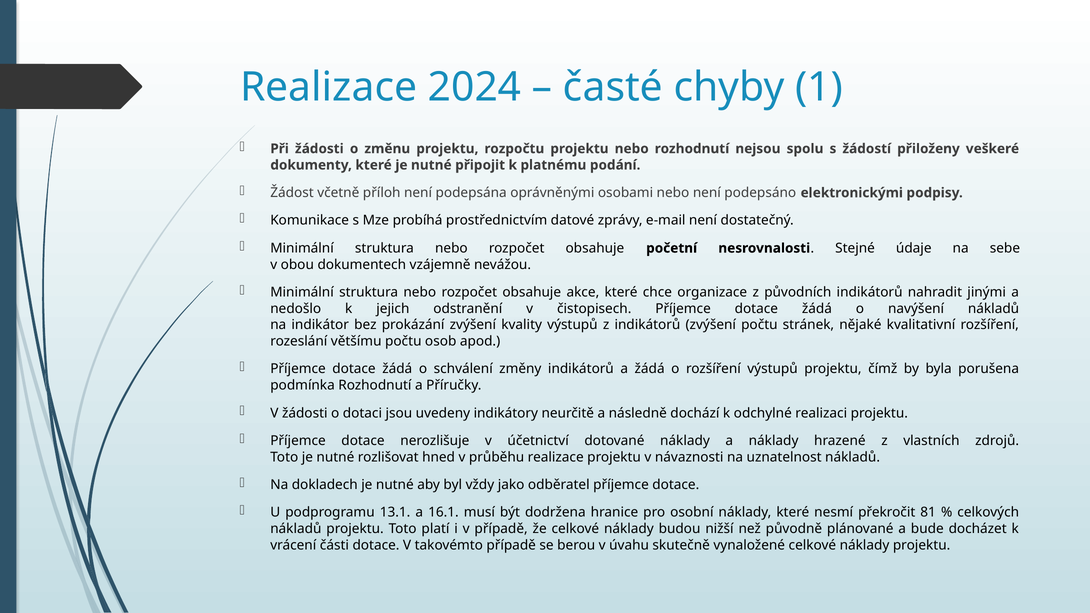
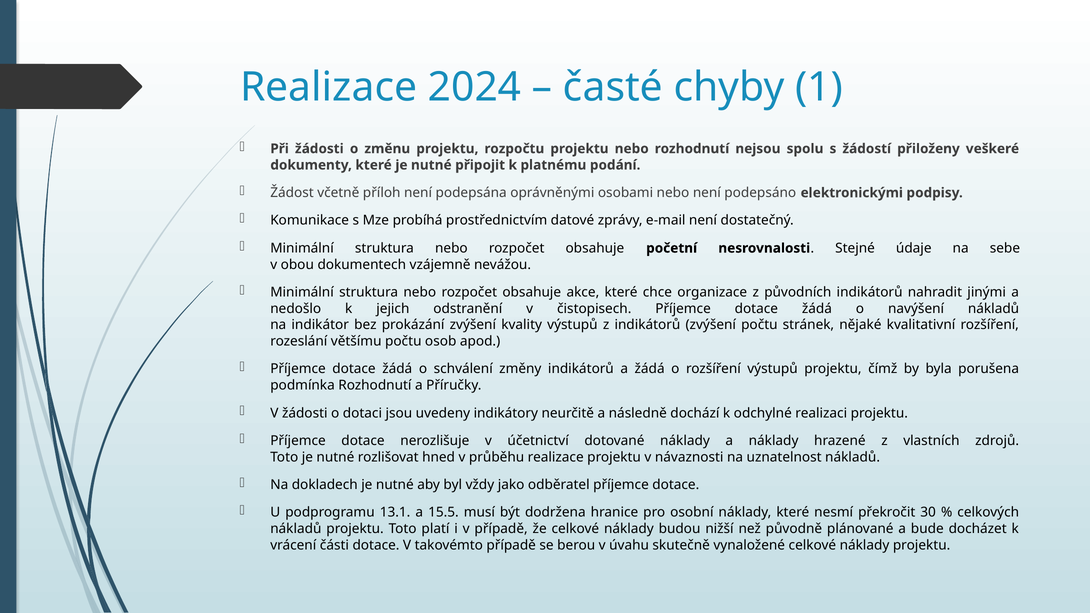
16.1: 16.1 -> 15.5 (443, 513)
81: 81 -> 30 (928, 513)
